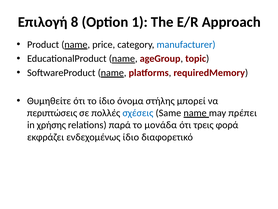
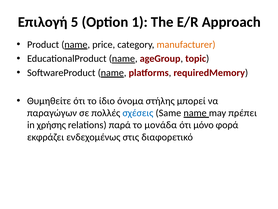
8: 8 -> 5 (75, 22)
manufacturer colour: blue -> orange (186, 44)
περιπτώσεις: περιπτώσεις -> παραγώγων (52, 113)
τρεις: τρεις -> μόνο (204, 125)
ενδεχομένως ίδιο: ίδιο -> στις (131, 137)
